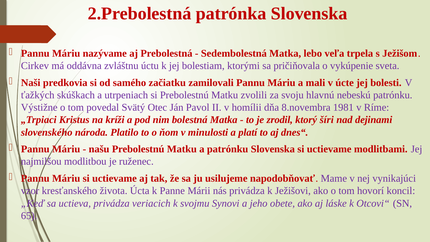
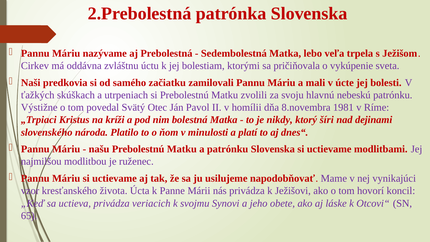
zrodil: zrodil -> nikdy (280, 120)
